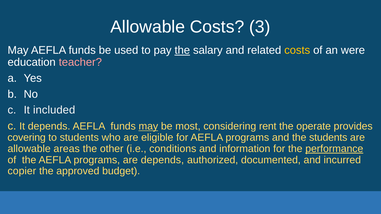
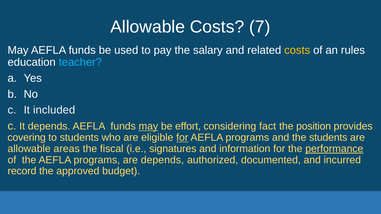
3: 3 -> 7 (260, 27)
the underline: present -> none (182, 50)
were: were -> rules (353, 50)
teacher colour: pink -> light blue (80, 62)
most: most -> effort (188, 126)
rent: rent -> fact (268, 126)
operate: operate -> position (314, 126)
for underline: none -> present (182, 138)
other: other -> fiscal (112, 149)
conditions: conditions -> signatures (173, 149)
copier: copier -> record (22, 171)
